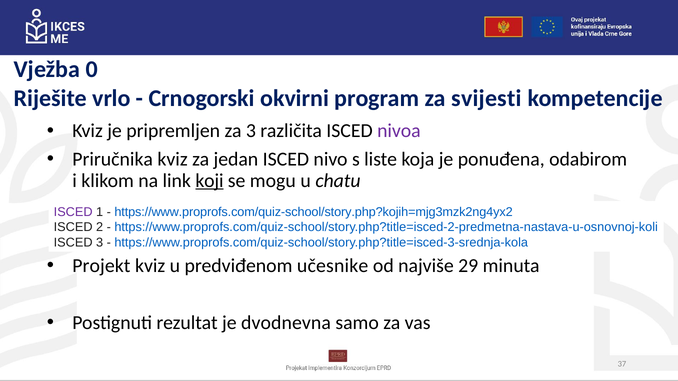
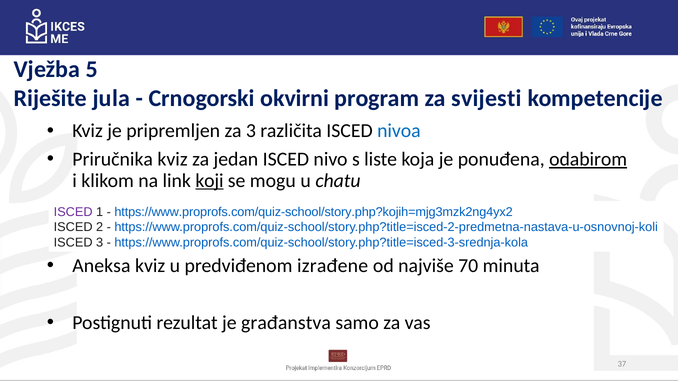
0: 0 -> 5 (92, 69)
vrlo: vrlo -> jula (111, 98)
nivoa colour: purple -> blue (399, 131)
odabirom underline: none -> present (588, 159)
Projekt: Projekt -> Aneksa (101, 266)
učesnike: učesnike -> izrađene (333, 266)
29: 29 -> 70 (468, 266)
dvodnevna: dvodnevna -> građanstva (286, 323)
